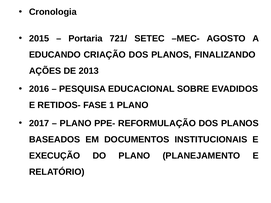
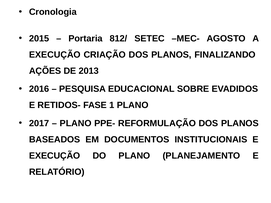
721/: 721/ -> 812/ (119, 39)
EDUCANDO: EDUCANDO -> EXECUÇÃO (55, 55)
